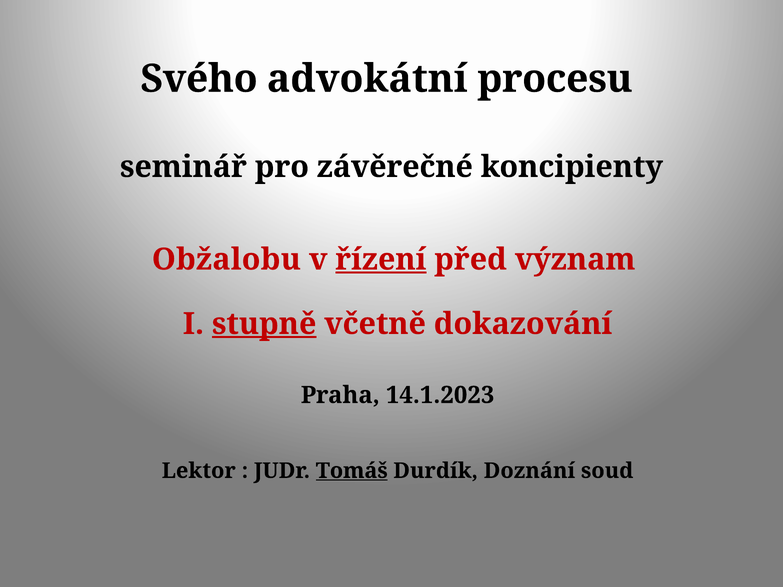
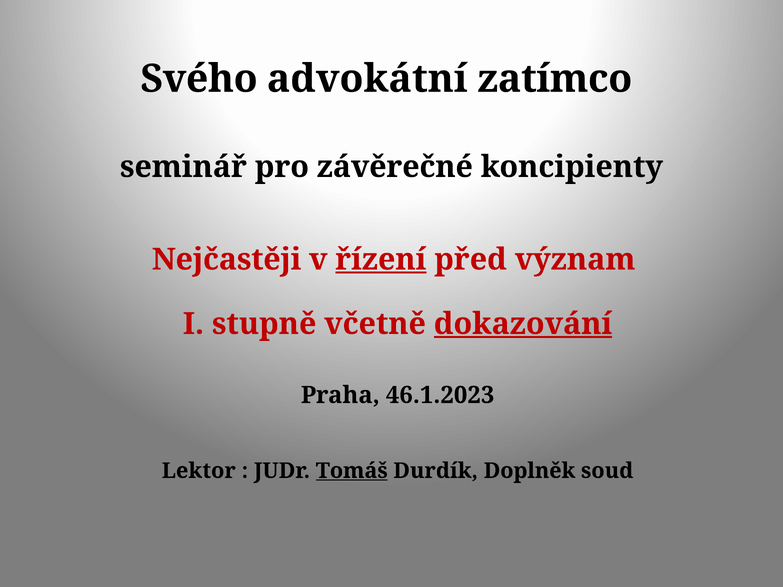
procesu: procesu -> zatímco (555, 79)
Obžalobu: Obžalobu -> Nejčastěji (227, 260)
stupně underline: present -> none (264, 324)
dokazování underline: none -> present (523, 324)
14.1.2023: 14.1.2023 -> 46.1.2023 (440, 395)
Doznání: Doznání -> Doplněk (530, 471)
